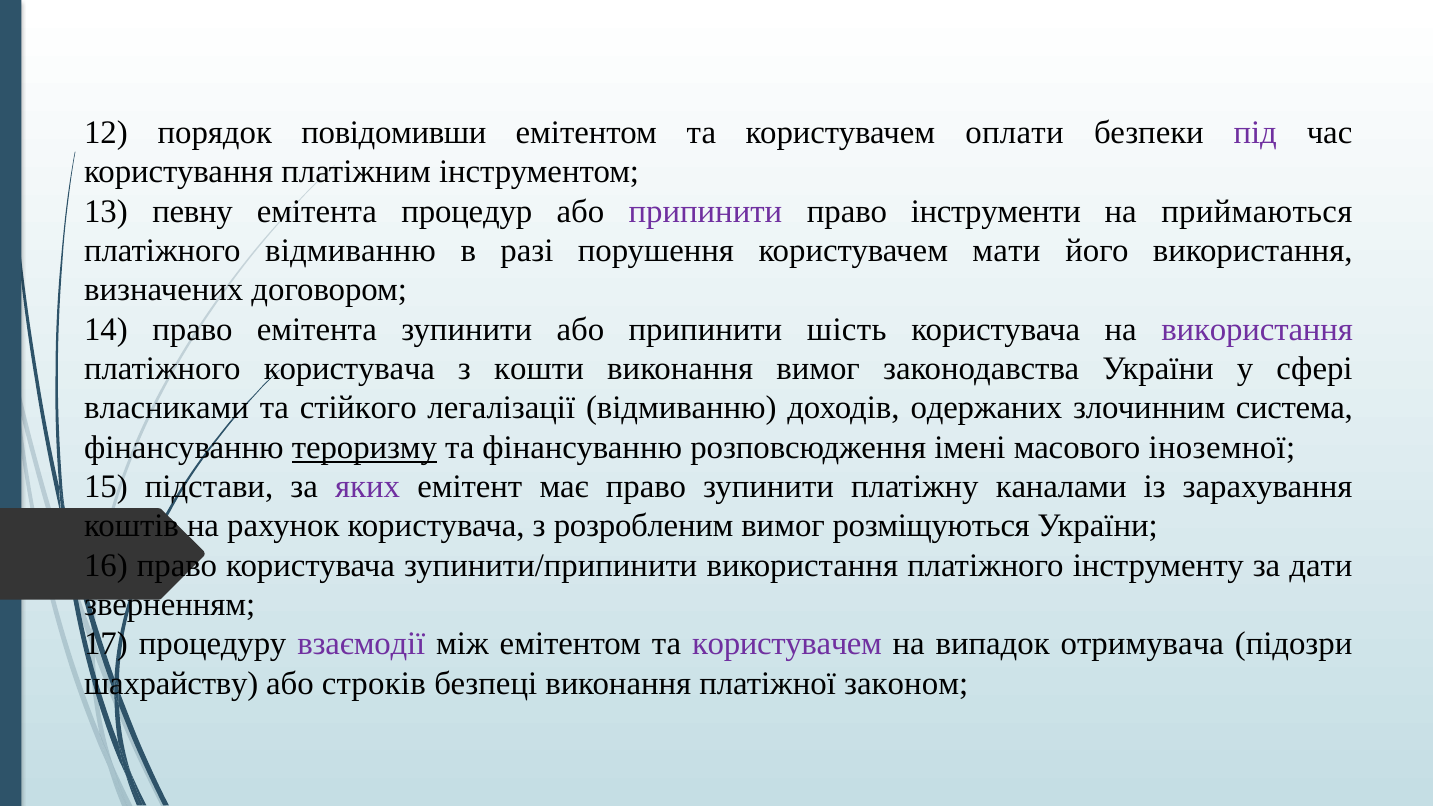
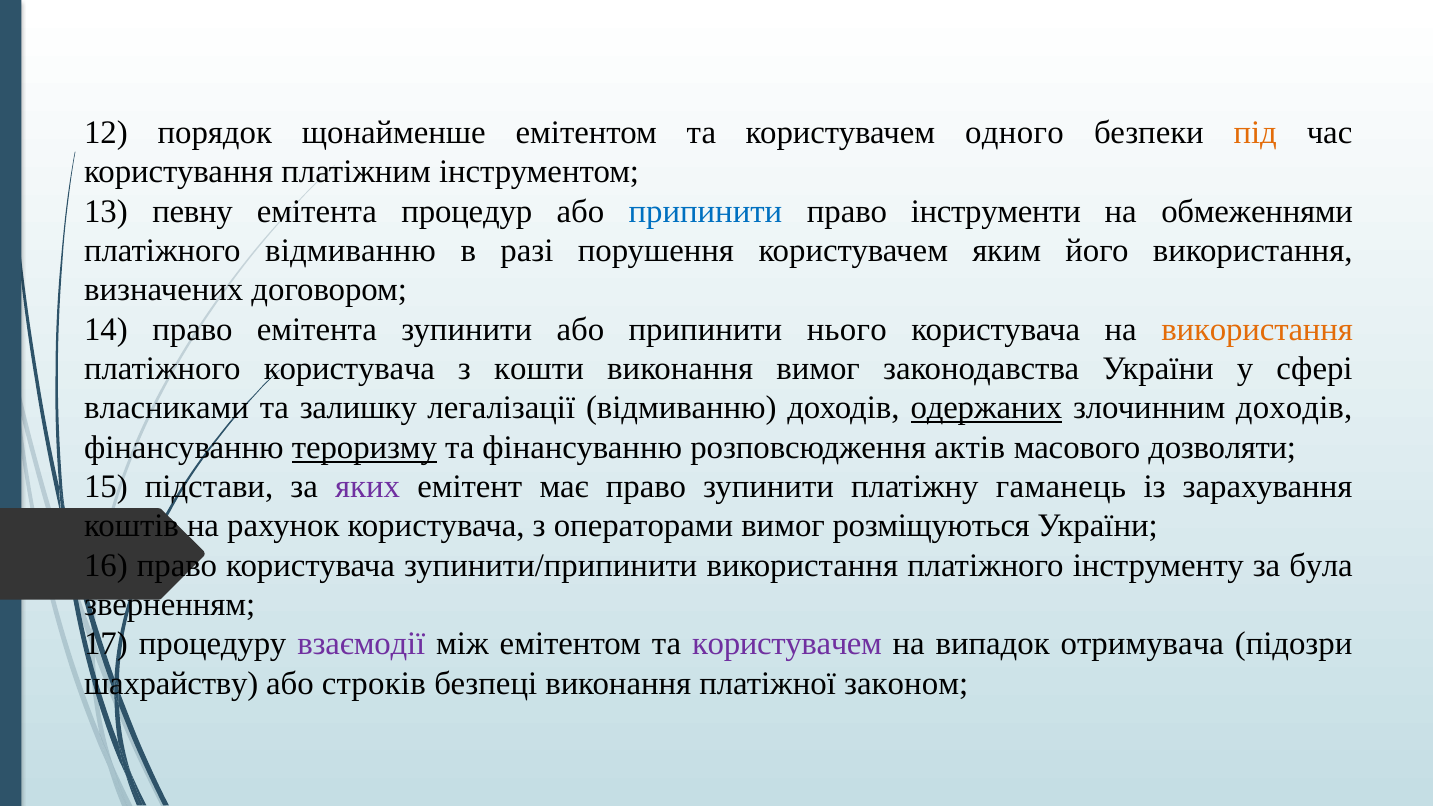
повідомивши: повідомивши -> щонайменше (394, 133)
оплати: оплати -> одного (1015, 133)
під colour: purple -> orange (1255, 133)
припинити colour: purple -> blue (705, 211)
приймаються: приймаються -> обмеженнями (1257, 211)
мати: мати -> яким (1007, 251)
шість: шість -> нього (847, 329)
використання colour: purple -> orange (1257, 329)
стійкого: стійкого -> залишку (358, 408)
одержаних underline: none -> present (986, 408)
злочинним система: система -> доходів (1294, 408)
імені: імені -> актів (970, 447)
іноземної: іноземної -> дозволяти (1222, 447)
каналами: каналами -> гаманець (1061, 487)
розробленим: розробленим -> операторами (643, 526)
дати: дати -> була (1321, 566)
